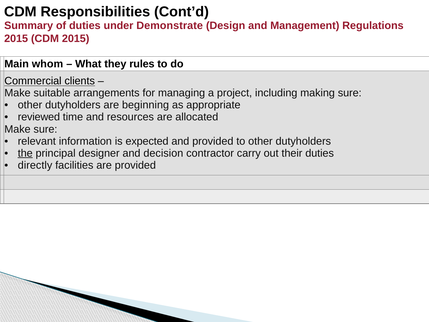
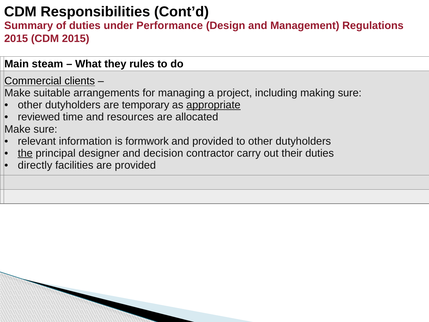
Demonstrate: Demonstrate -> Performance (170, 26)
whom: whom -> steam (47, 64)
beginning: beginning -> temporary (146, 105)
appropriate underline: none -> present (213, 105)
expected: expected -> formwork (147, 141)
